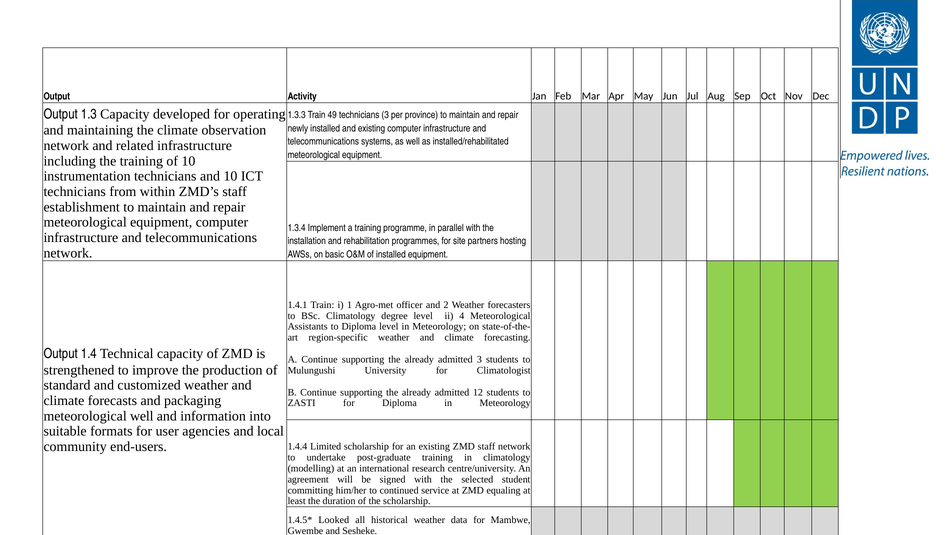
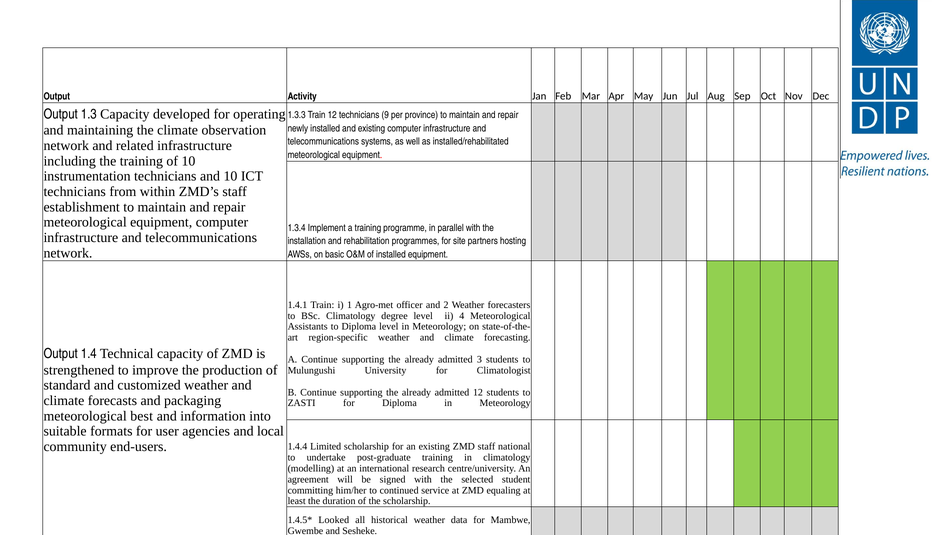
Train 49: 49 -> 12 (332, 115)
technicians 3: 3 -> 9 (385, 115)
meteorological well: well -> best (142, 416)
staff network: network -> national (514, 447)
